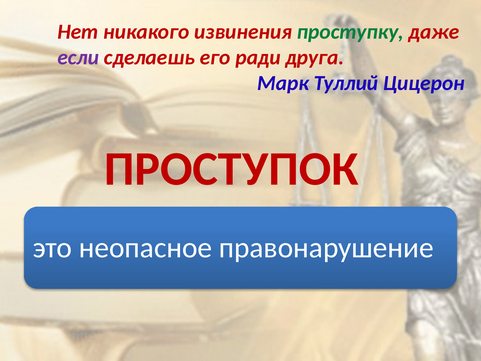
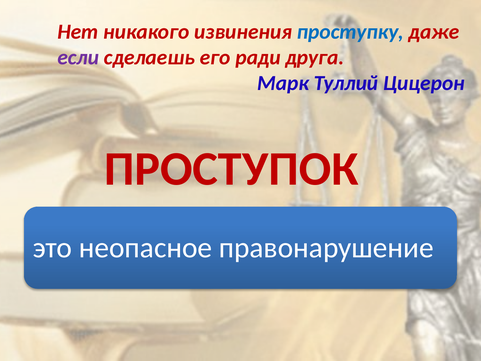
проступку colour: green -> blue (350, 32)
